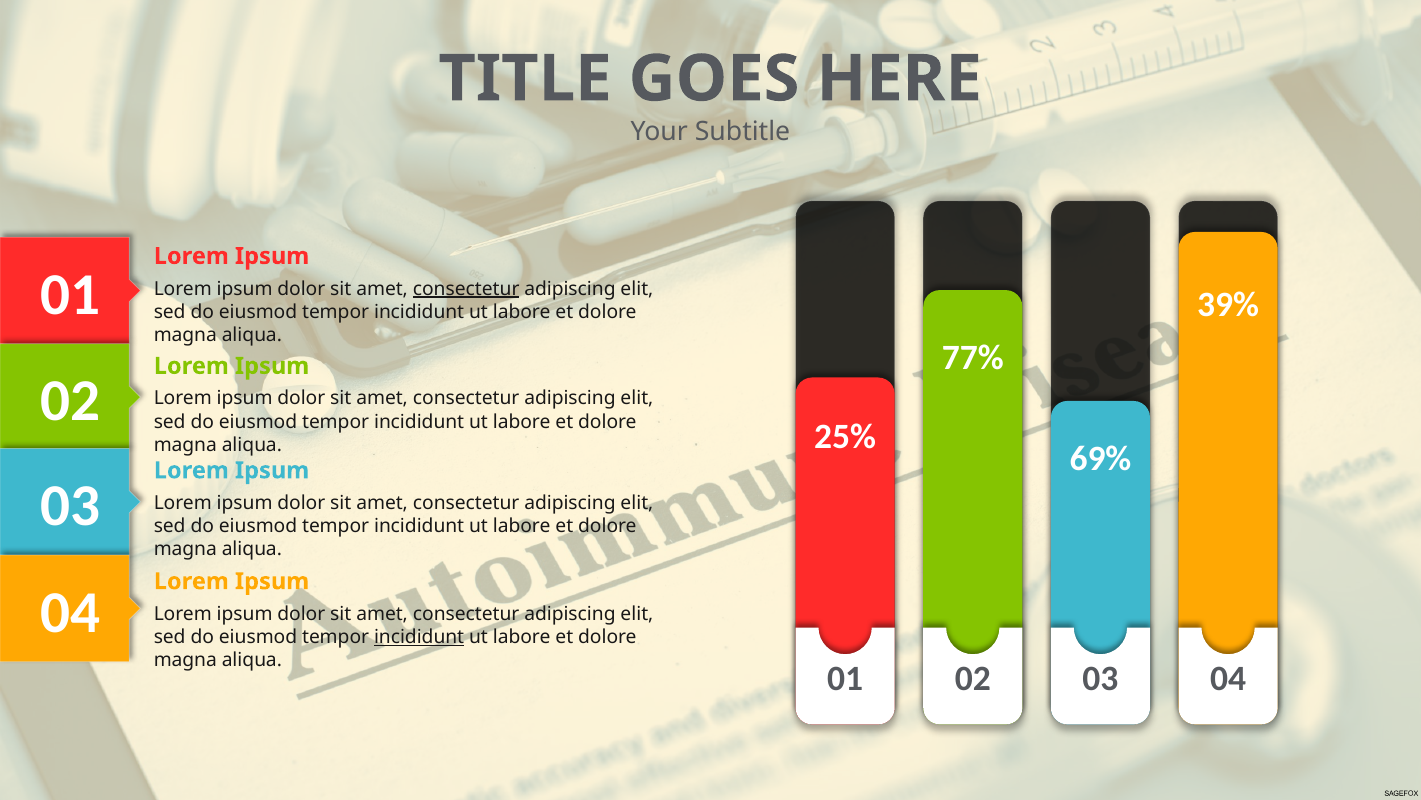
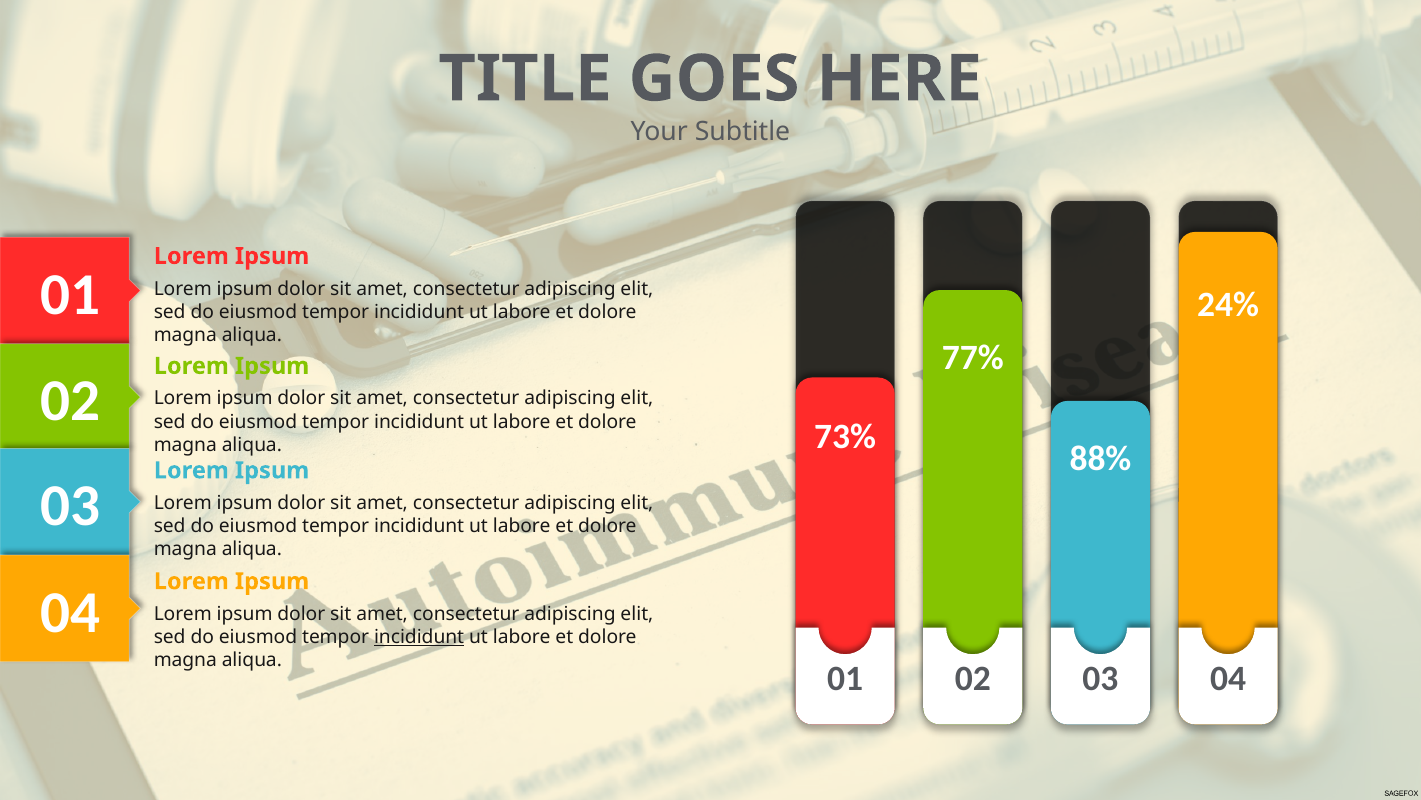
consectetur underline: present -> none (466, 288)
39%: 39% -> 24% (1228, 304)
25%: 25% -> 73% (845, 437)
69%: 69% -> 88% (1100, 458)
